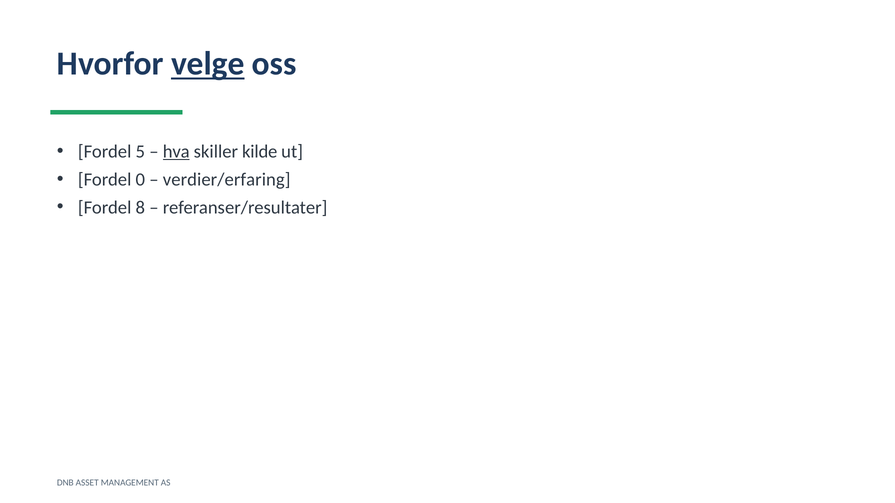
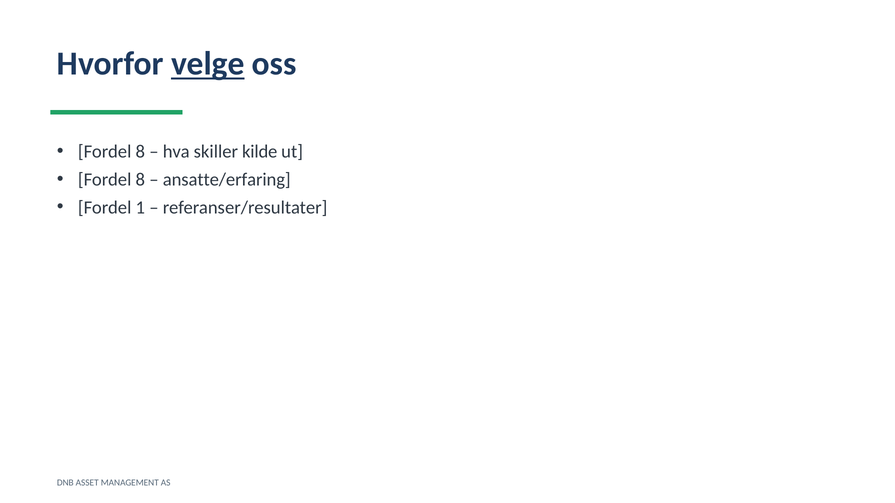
5: 5 -> 8 (140, 152)
hva underline: present -> none (176, 152)
0: 0 -> 8 (140, 180)
verdier/erfaring: verdier/erfaring -> ansatte/erfaring (227, 180)
8: 8 -> 1 (140, 208)
